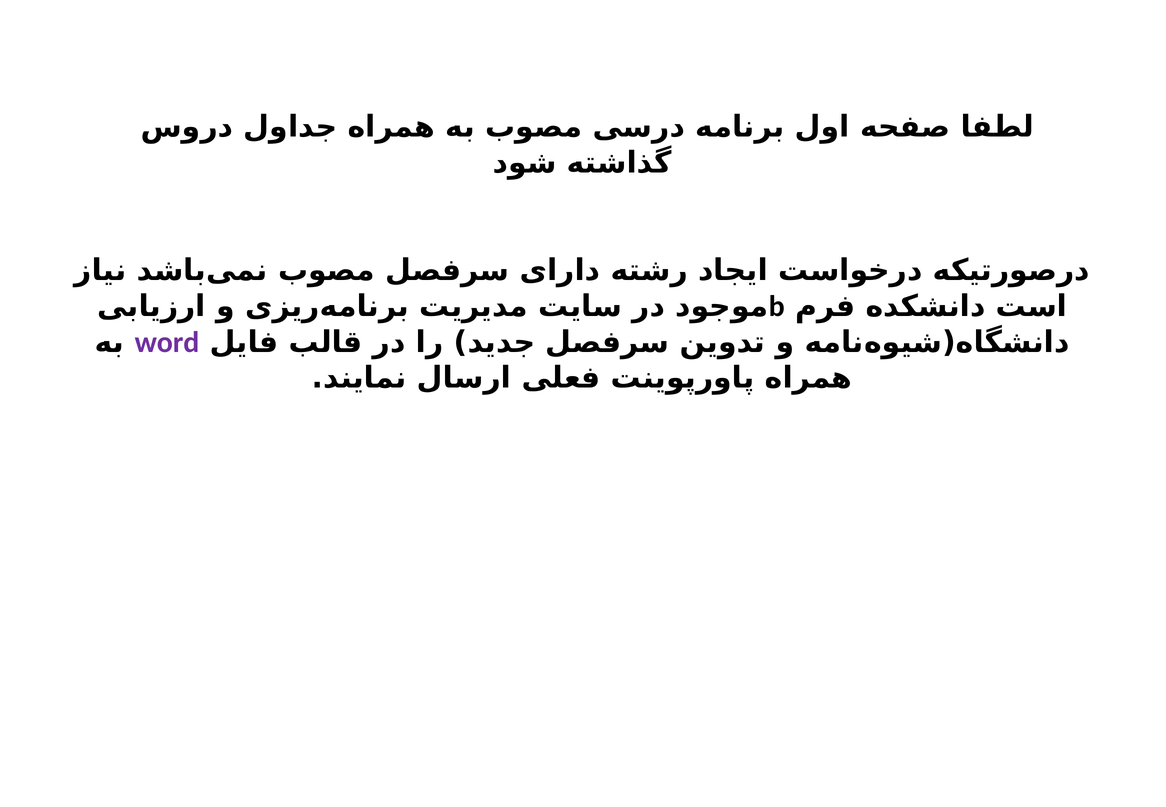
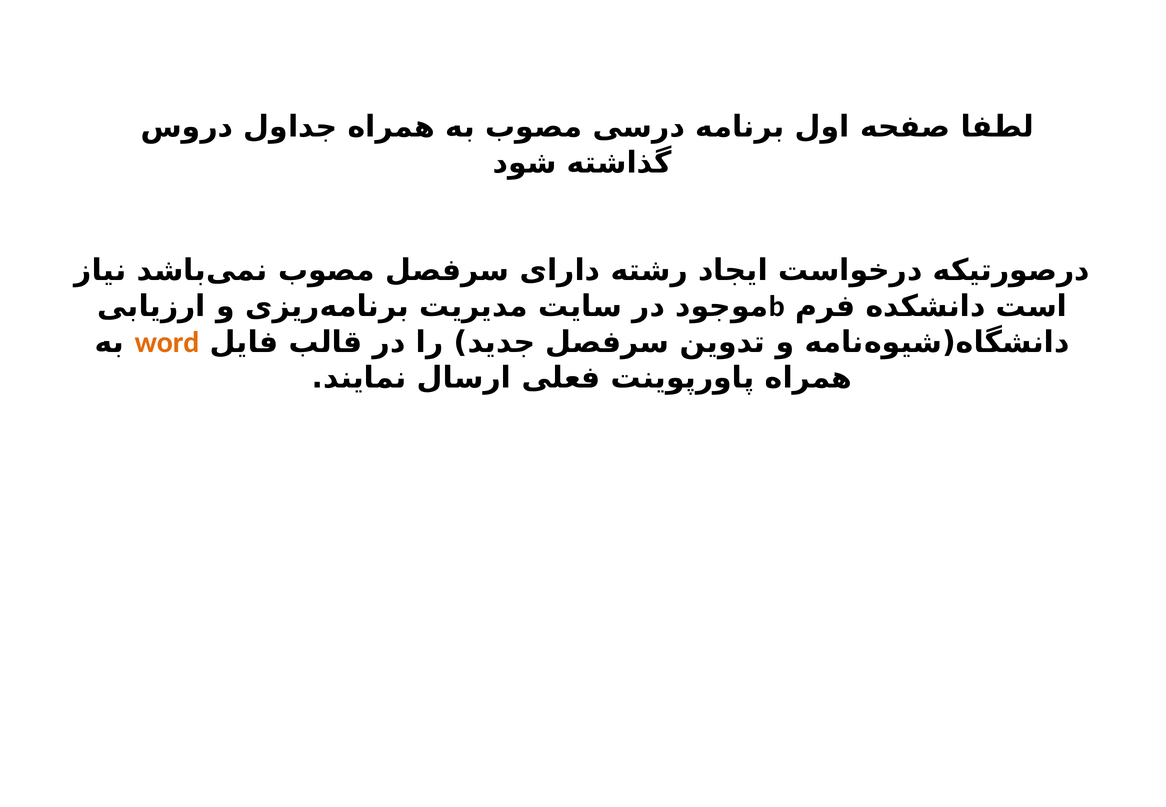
word colour: purple -> orange (167, 342)
